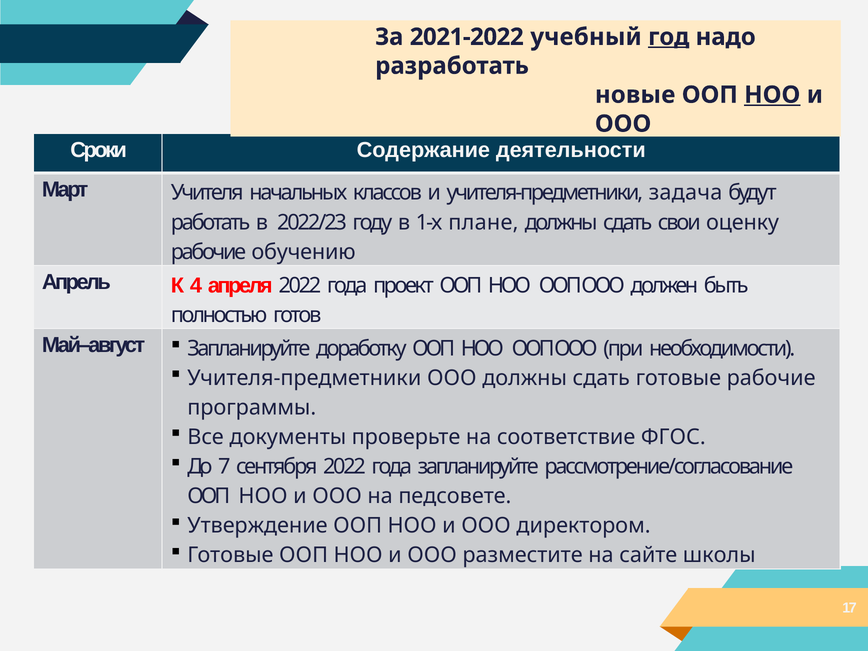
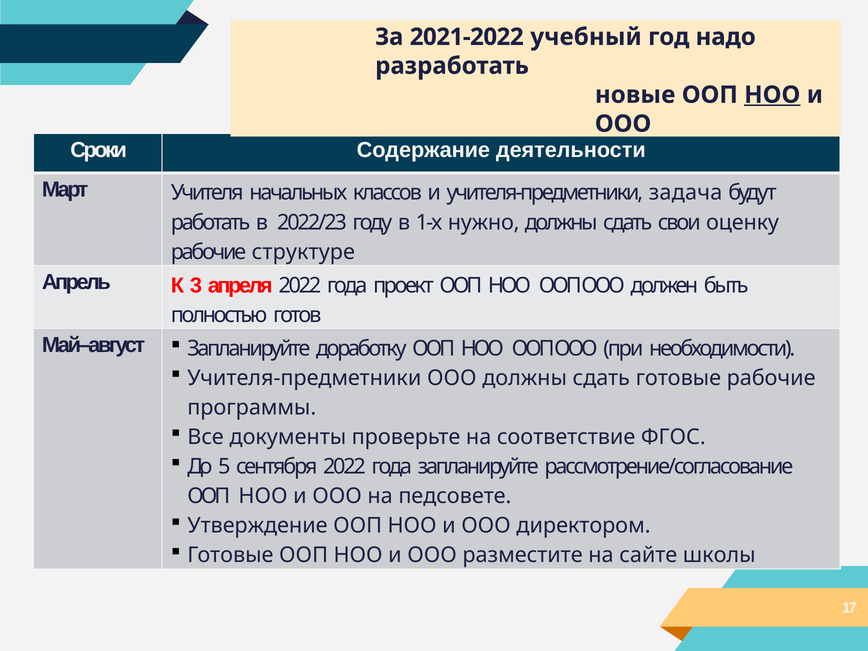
год underline: present -> none (669, 37)
плане: плане -> нужно (484, 222)
обучению: обучению -> структуре (303, 252)
4: 4 -> 3 (196, 285)
7: 7 -> 5 (224, 467)
